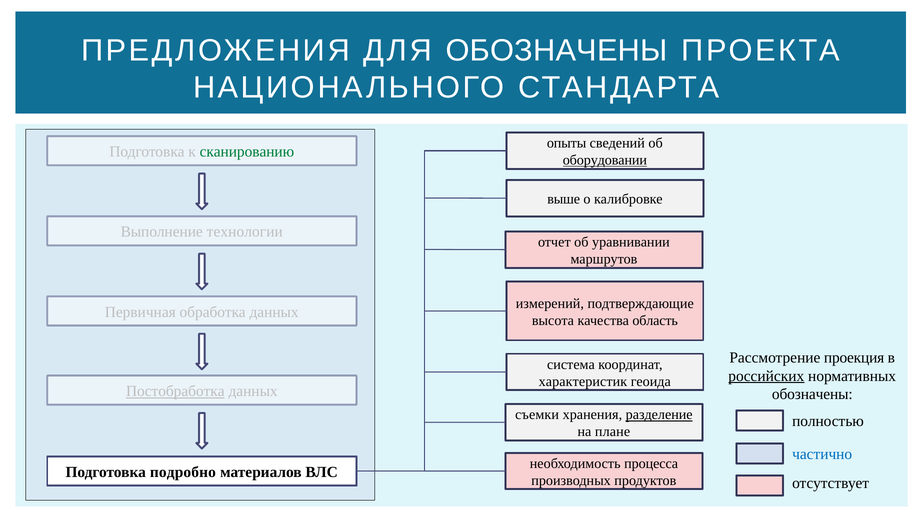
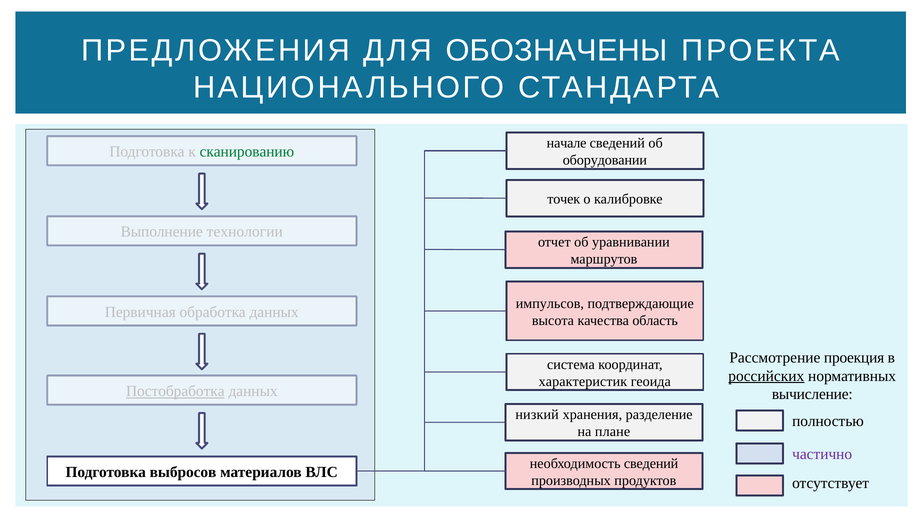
опыты: опыты -> начале (567, 143)
оборудовании underline: present -> none (605, 160)
выше: выше -> точек (564, 199)
измерений: измерений -> импульсов (550, 303)
обозначены: обозначены -> вычисление (812, 394)
съемки: съемки -> низкий (537, 415)
разделение underline: present -> none (659, 415)
частично colour: blue -> purple (822, 454)
необходимость процесса: процесса -> сведений (651, 463)
подробно: подробно -> выбросов (183, 472)
